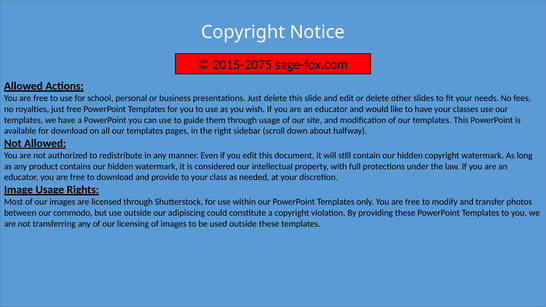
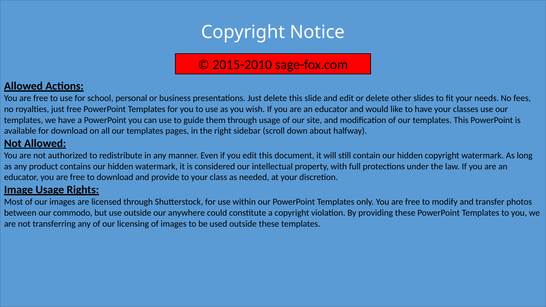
2015-2075: 2015-2075 -> 2015-2010 (242, 65)
adipiscing: adipiscing -> anywhere (186, 213)
